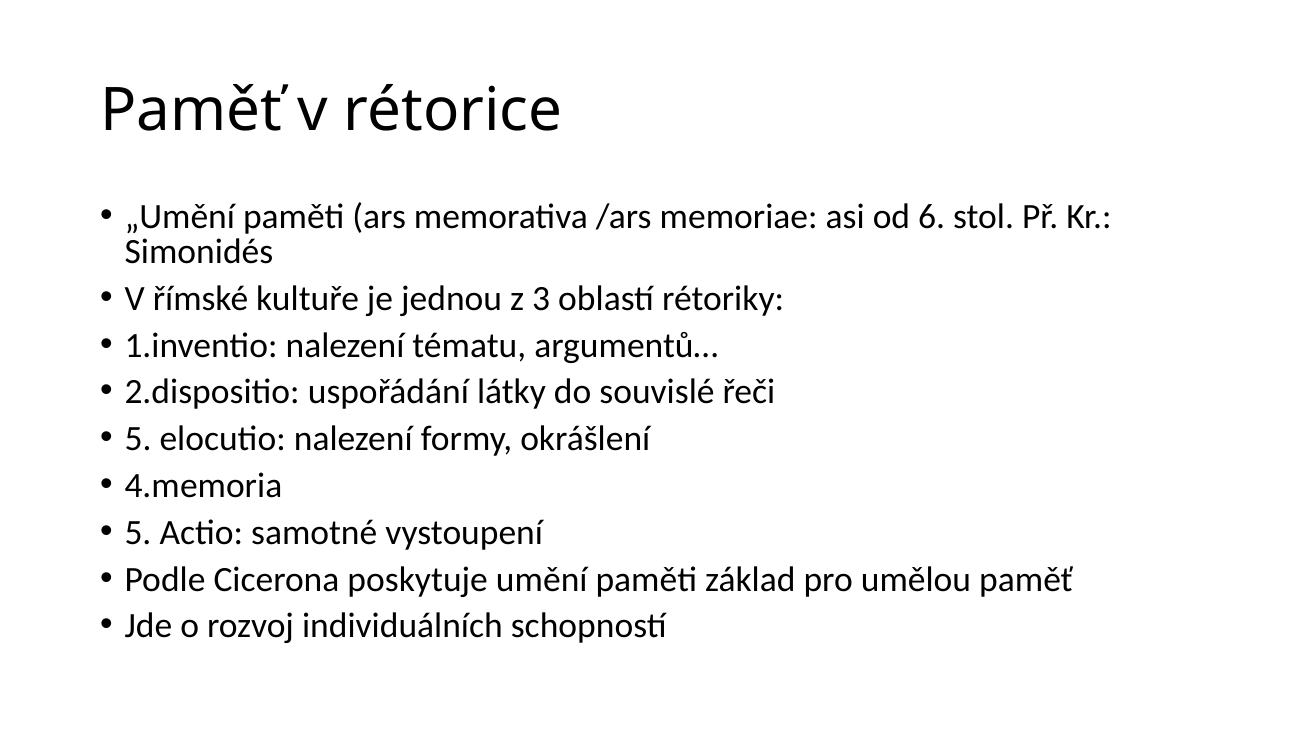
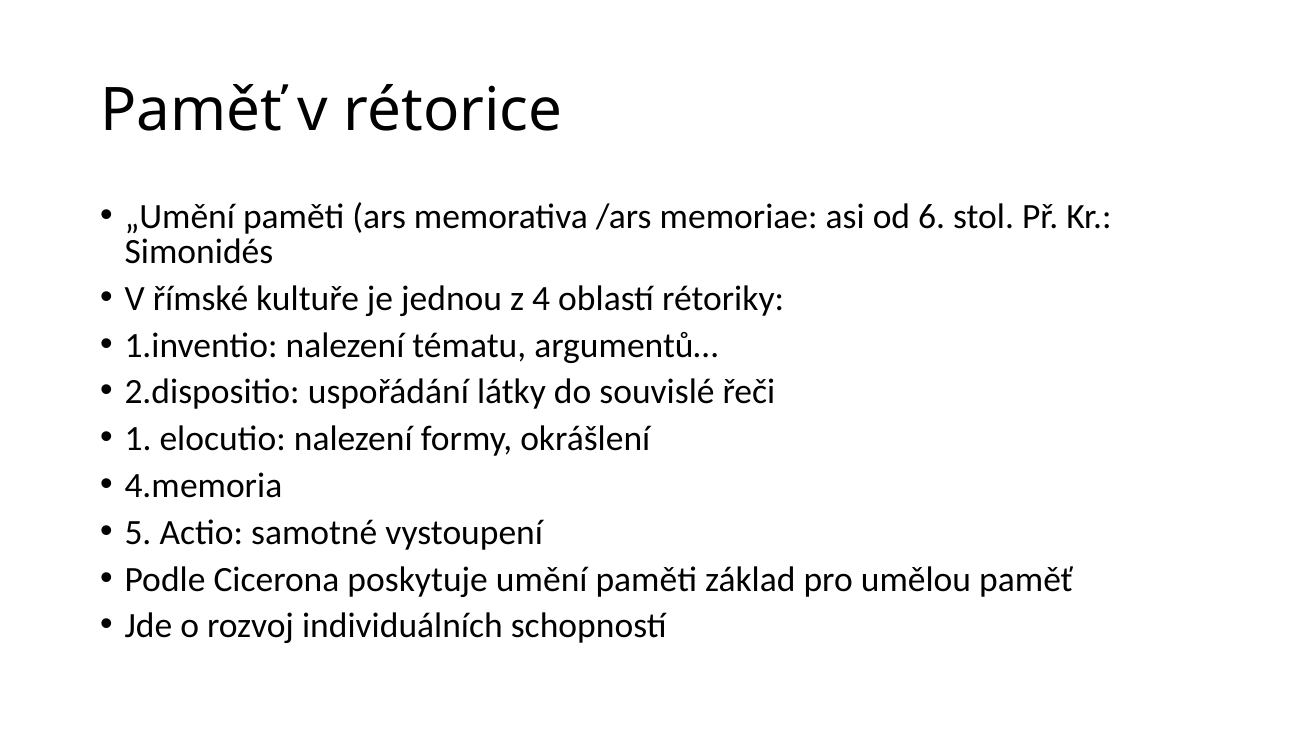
3: 3 -> 4 (541, 299)
5: 5 -> 1 (138, 439)
